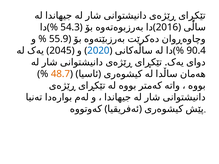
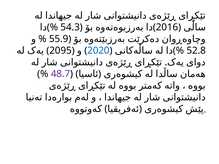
2045: 2045 -> 2095 (61, 51)
90.4: 90.4 -> 52.8 (196, 51)
48.7 colour: orange -> purple (61, 74)
